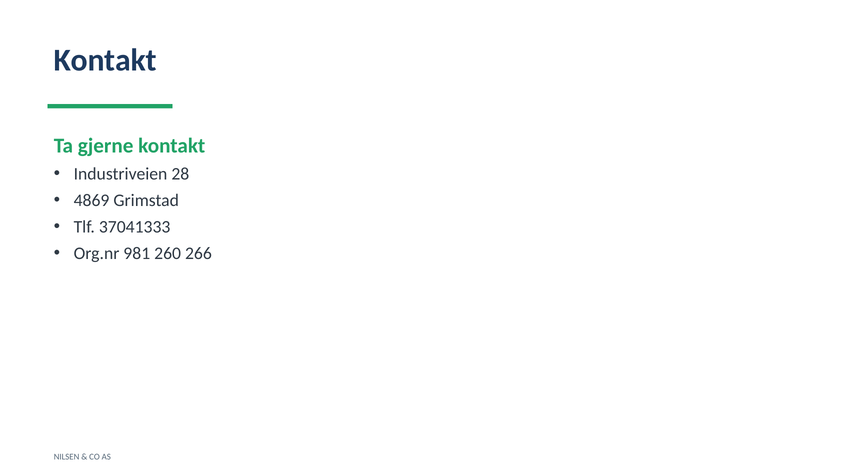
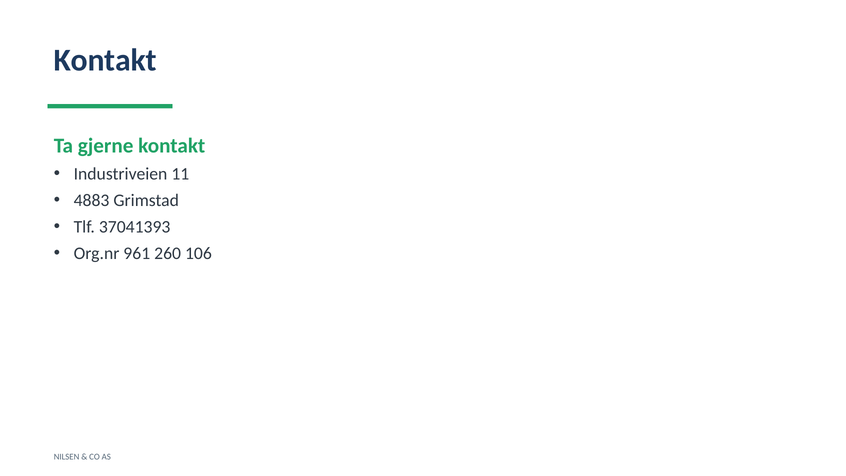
28: 28 -> 11 (180, 174)
4869: 4869 -> 4883 (92, 200)
37041333: 37041333 -> 37041393 (135, 227)
981: 981 -> 961 (137, 253)
266: 266 -> 106 (198, 253)
